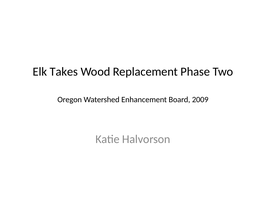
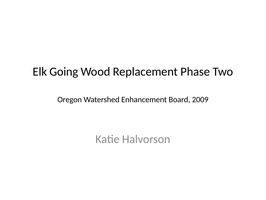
Takes: Takes -> Going (64, 72)
